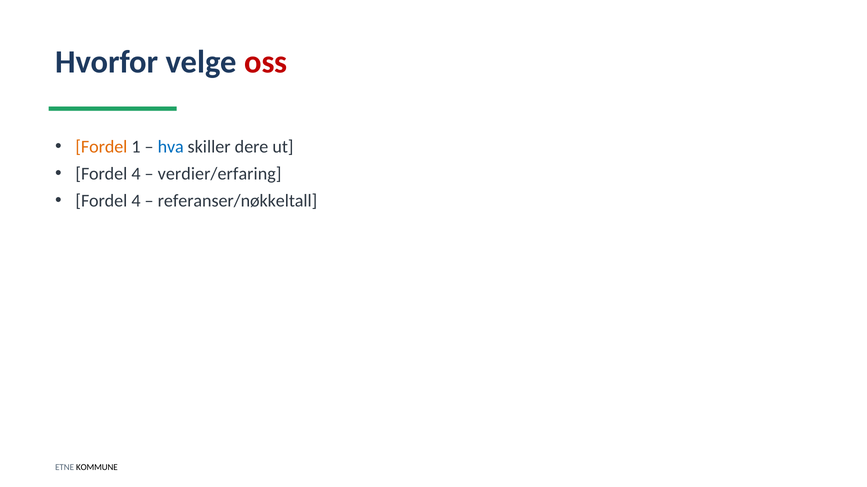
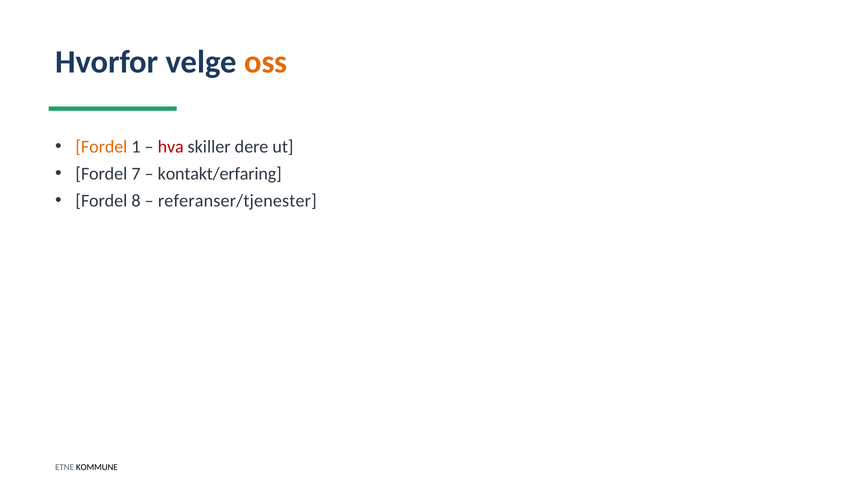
oss colour: red -> orange (266, 62)
hva colour: blue -> red (171, 147)
4: 4 -> 7 (136, 174)
verdier/erfaring: verdier/erfaring -> kontakt/erfaring (220, 174)
4: 4 -> 8 (136, 201)
referanser/nøkkeltall: referanser/nøkkeltall -> referanser/tjenester (237, 201)
